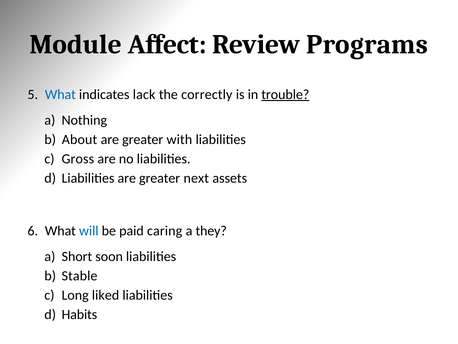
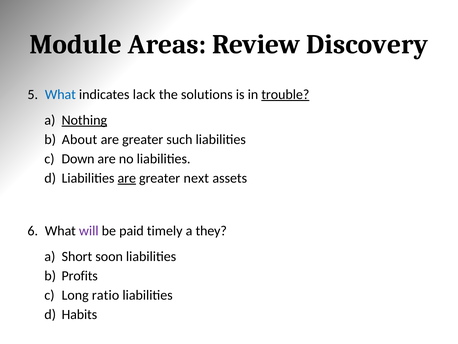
Affect: Affect -> Areas (167, 44)
Programs: Programs -> Discovery (367, 44)
correctly: correctly -> solutions (207, 94)
Nothing underline: none -> present (84, 120)
with: with -> such (179, 139)
Gross: Gross -> Down (78, 159)
are underline: none -> present (127, 178)
will colour: blue -> purple (89, 230)
caring: caring -> timely (165, 230)
Stable: Stable -> Profits (80, 275)
liked: liked -> ratio (106, 295)
